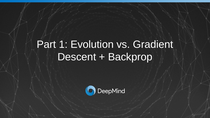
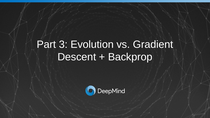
1: 1 -> 3 (63, 44)
